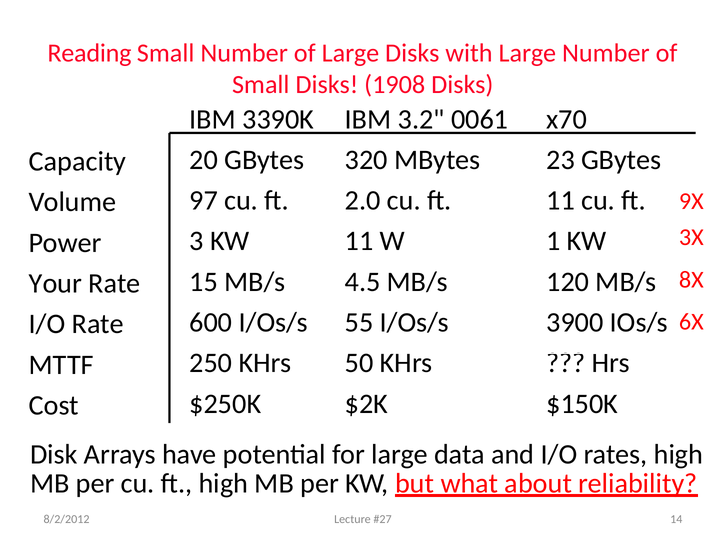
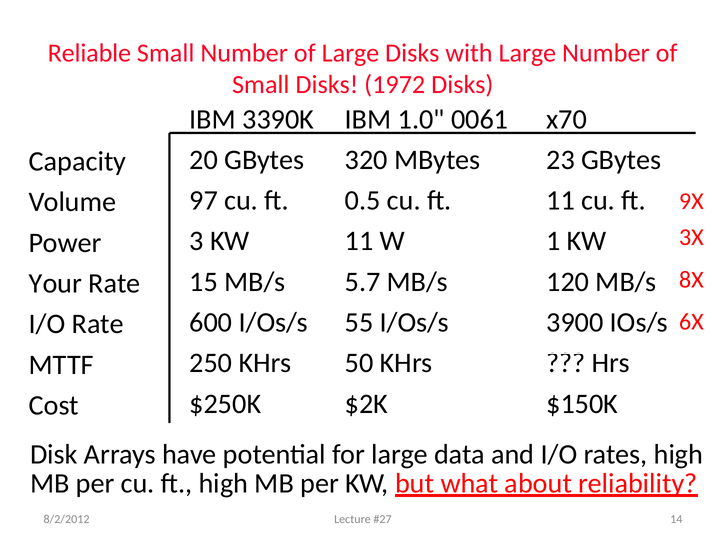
Reading: Reading -> Reliable (89, 53)
1908: 1908 -> 1972 (395, 85)
3.2: 3.2 -> 1.0 (421, 119)
2.0: 2.0 -> 0.5 (363, 201)
4.5: 4.5 -> 5.7 (363, 282)
